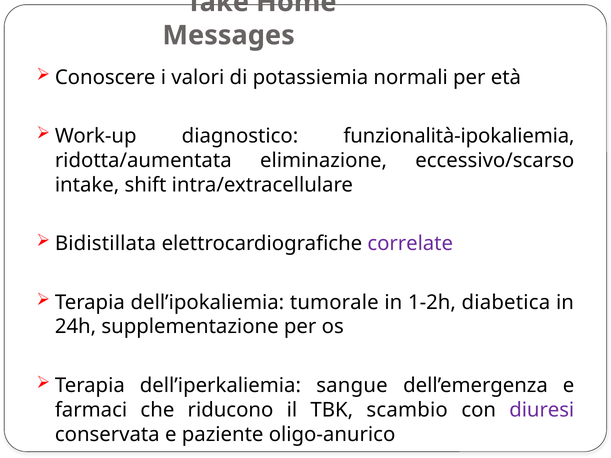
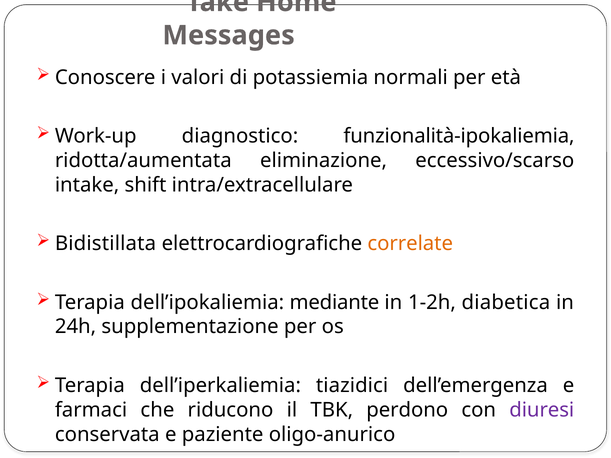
correlate colour: purple -> orange (410, 244)
tumorale: tumorale -> mediante (334, 302)
sangue: sangue -> tiazidici (352, 386)
scambio: scambio -> perdono (407, 410)
